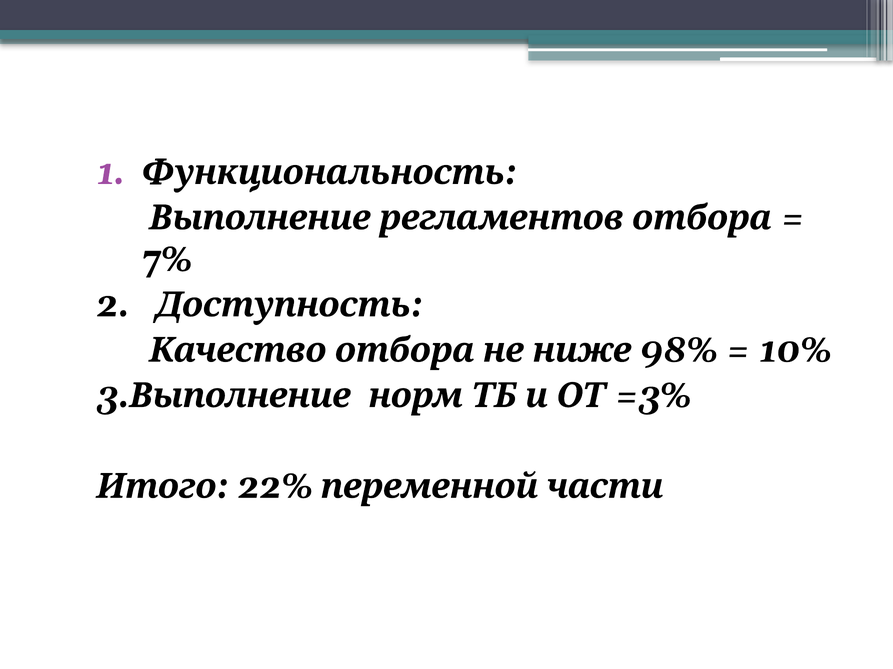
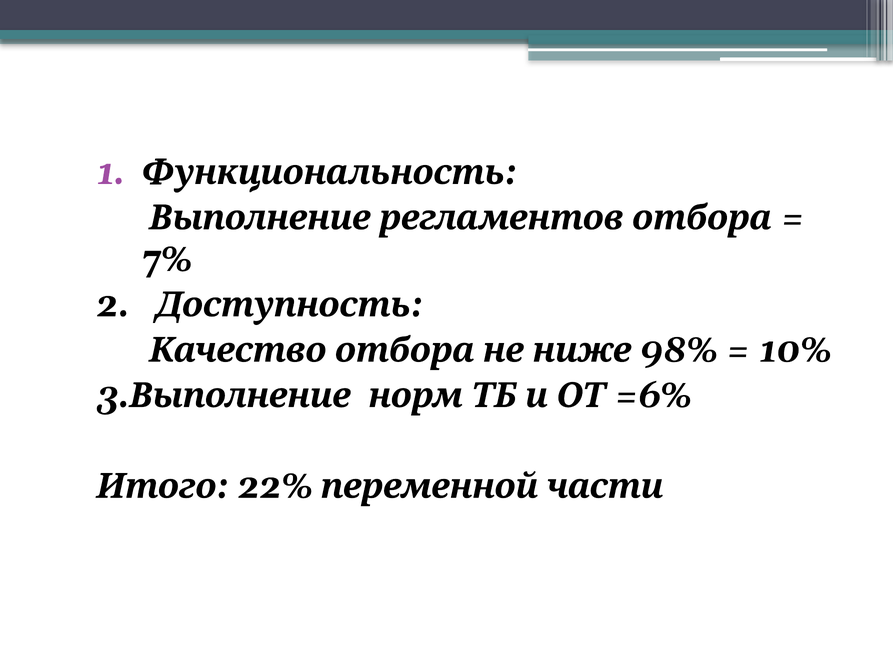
=3%: =3% -> =6% (652, 396)
